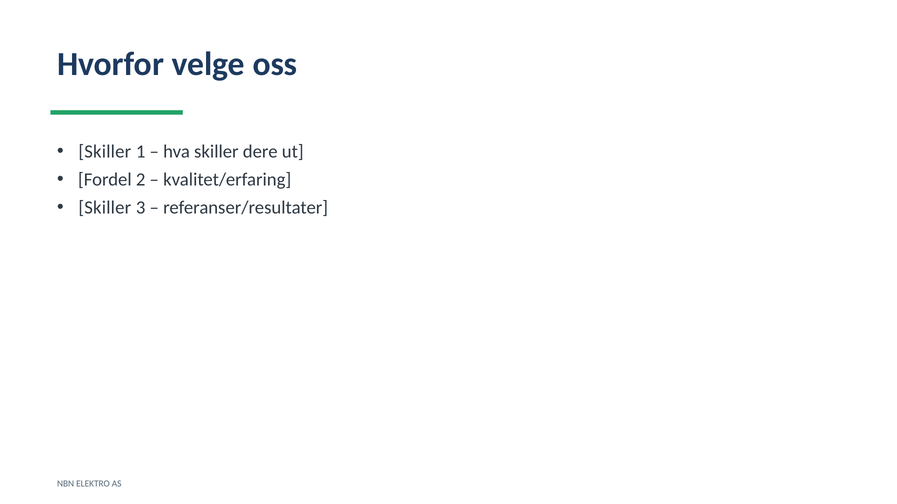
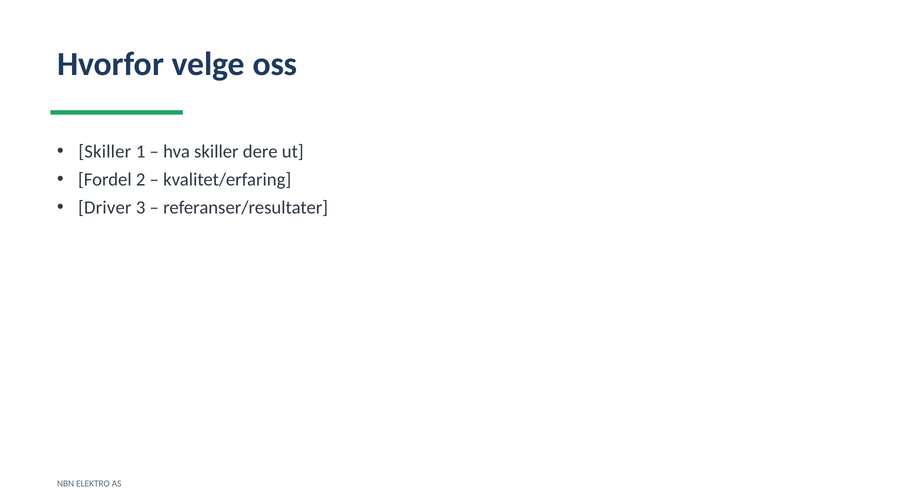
Skiller: Skiller -> Driver (105, 208)
